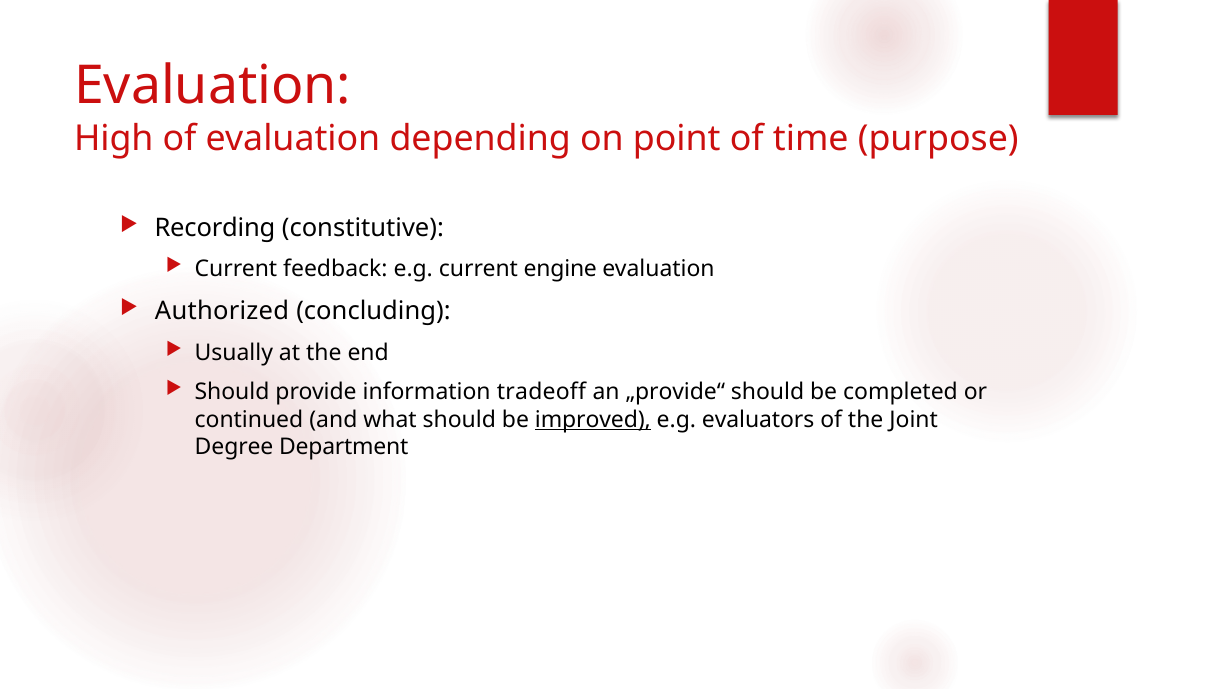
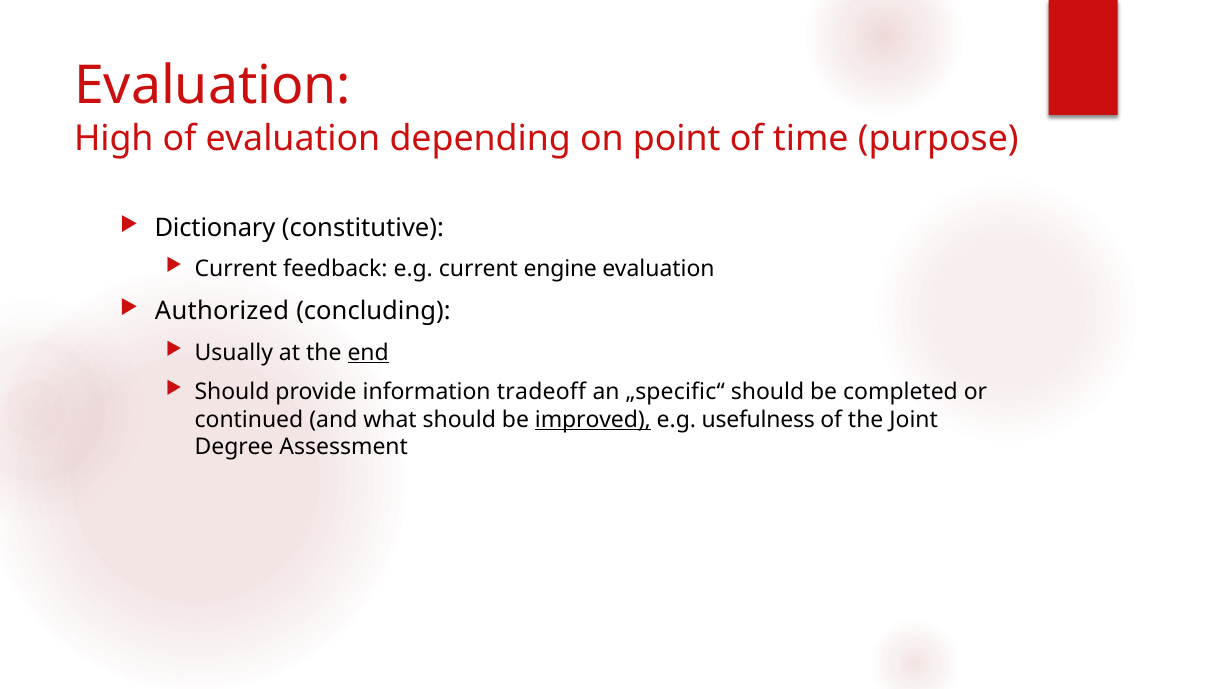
Recording: Recording -> Dictionary (215, 228)
end underline: none -> present (368, 352)
„provide“: „provide“ -> „specific“ (675, 392)
evaluators: evaluators -> usefulness (758, 420)
Department: Department -> Assessment (344, 447)
